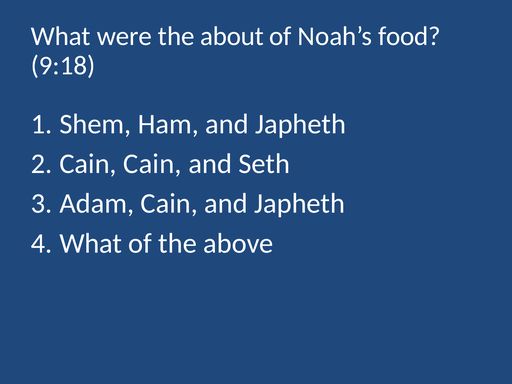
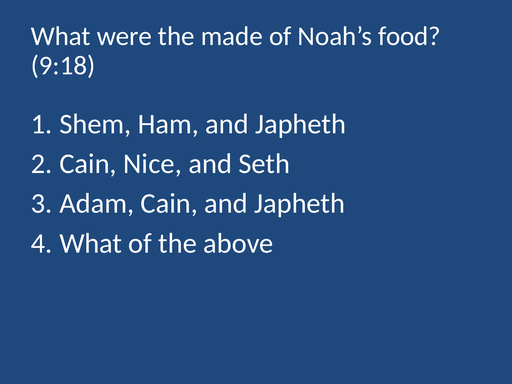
about: about -> made (232, 36)
Cain Cain: Cain -> Nice (153, 164)
